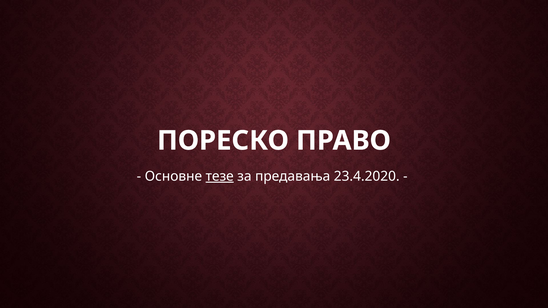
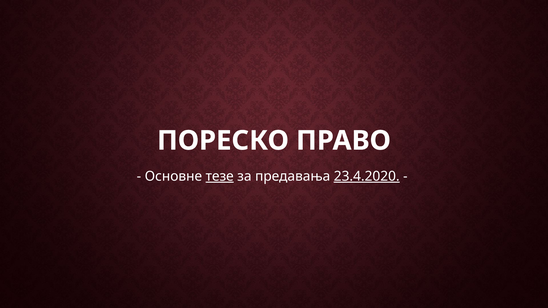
23.4.2020 underline: none -> present (367, 176)
